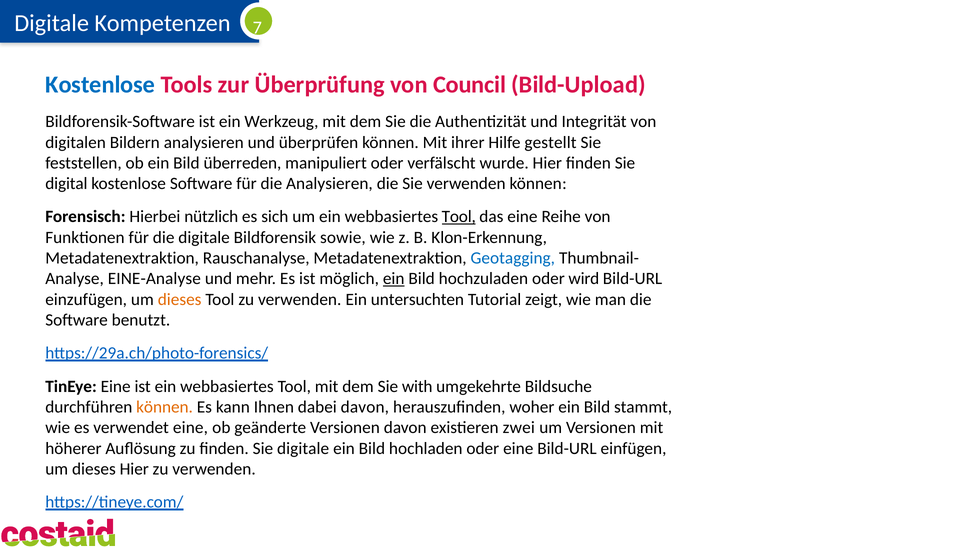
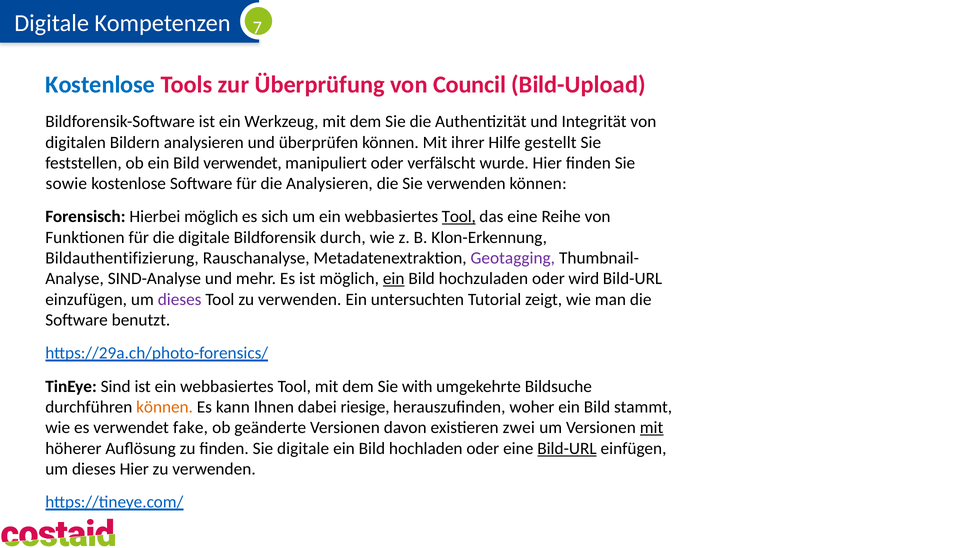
Bild überreden: überreden -> verwendet (243, 163)
digital: digital -> sowie (66, 184)
Hierbei nützlich: nützlich -> möglich (211, 217)
sowie: sowie -> durch (343, 237)
Metadatenextraktion: Metadatenextraktion -> Bildauthentifizierung (122, 258)
Geotagging colour: blue -> purple (513, 258)
EINE-Analyse: EINE-Analyse -> SIND-Analyse (154, 279)
dieses colour: orange -> purple (180, 299)
TinEye Eine: Eine -> Sind (116, 386)
dabei davon: davon -> riesige (365, 407)
verwendet eine: eine -> fake (190, 428)
mit underline: none -> present (652, 428)
Bild-URL underline: none -> present (567, 448)
